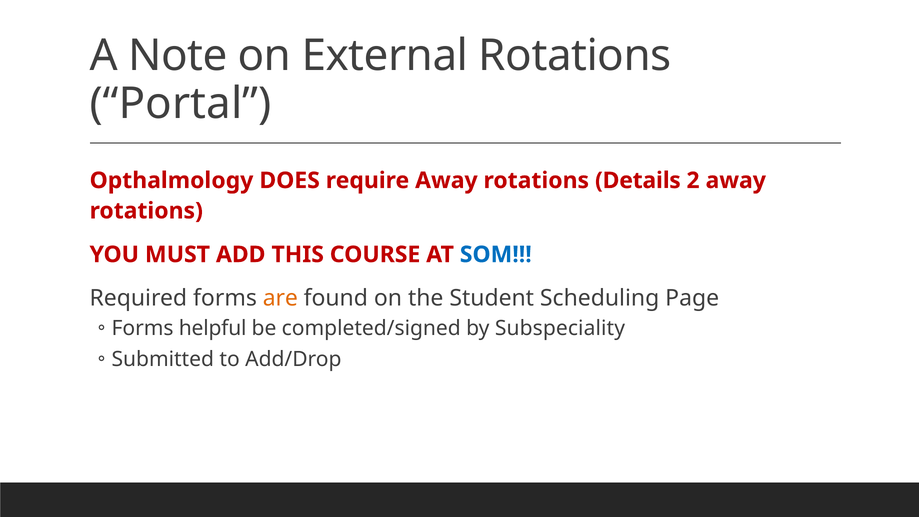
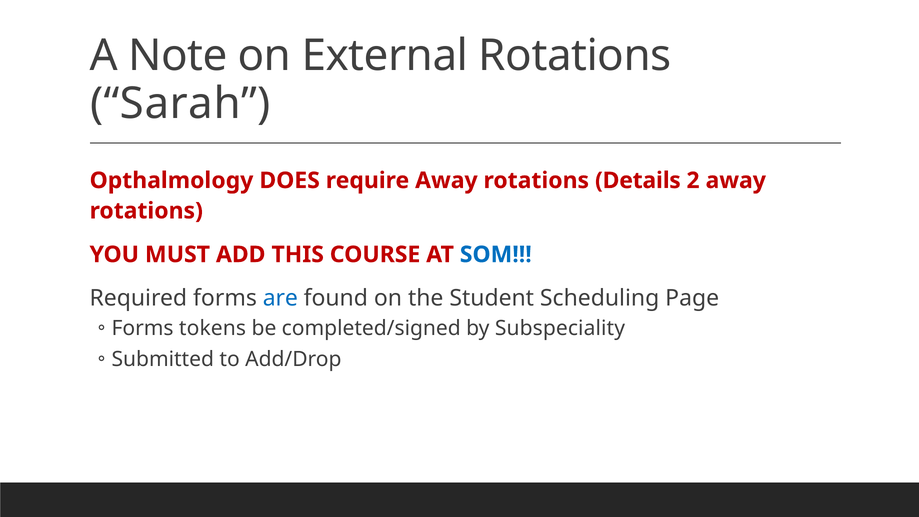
Portal: Portal -> Sarah (180, 103)
are colour: orange -> blue (280, 298)
helpful: helpful -> tokens (213, 328)
